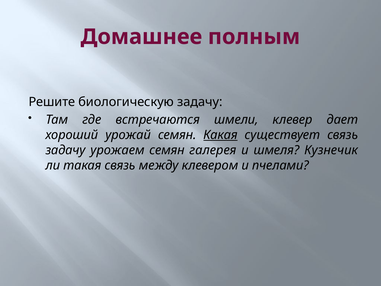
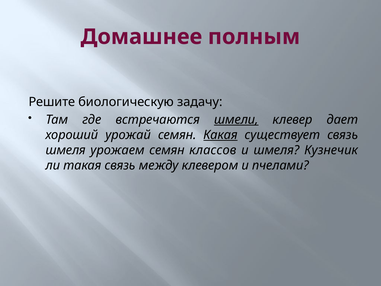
шмели underline: none -> present (236, 120)
задачу: задачу -> шмеля (66, 150)
галерея: галерея -> классов (213, 150)
